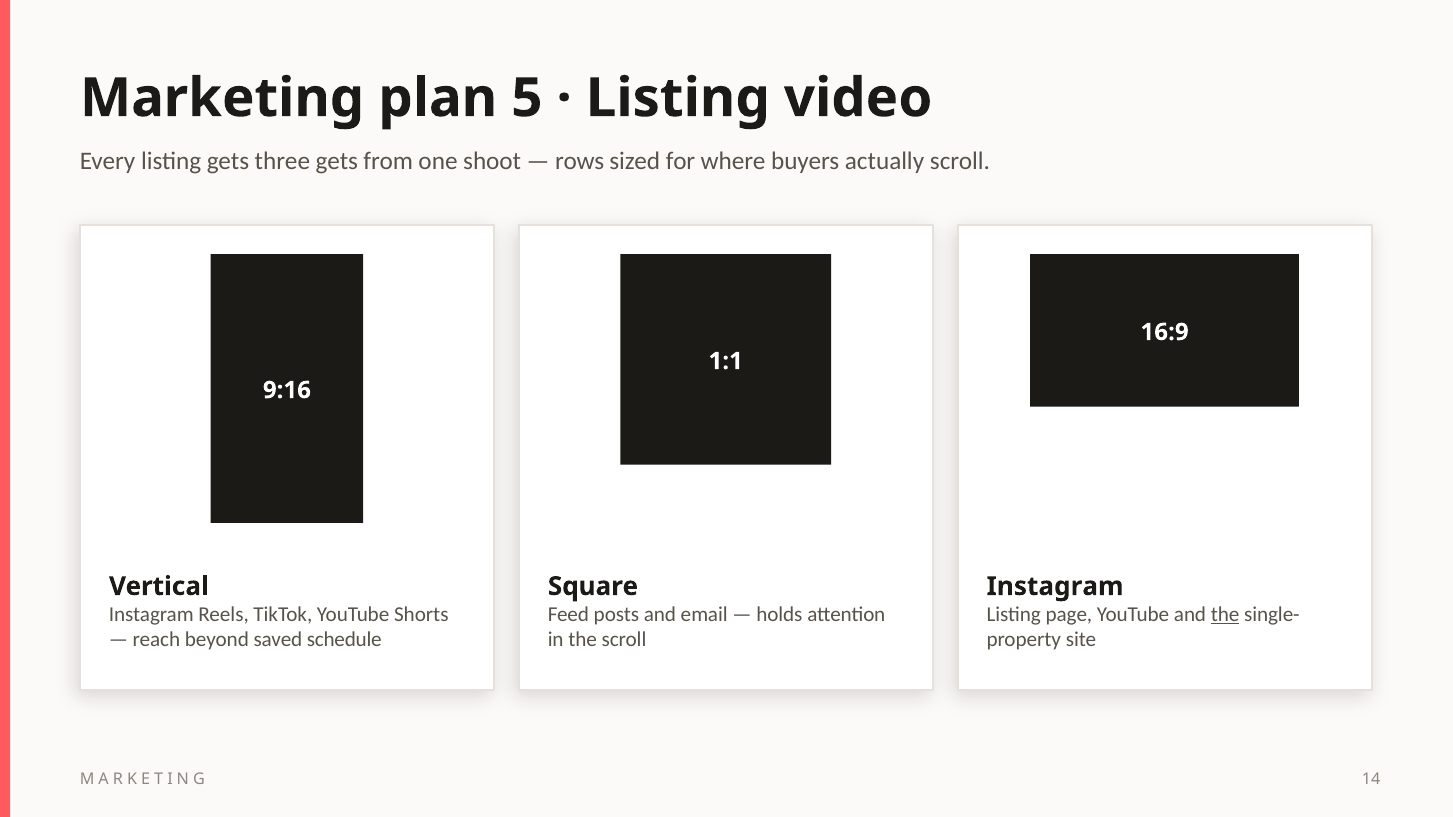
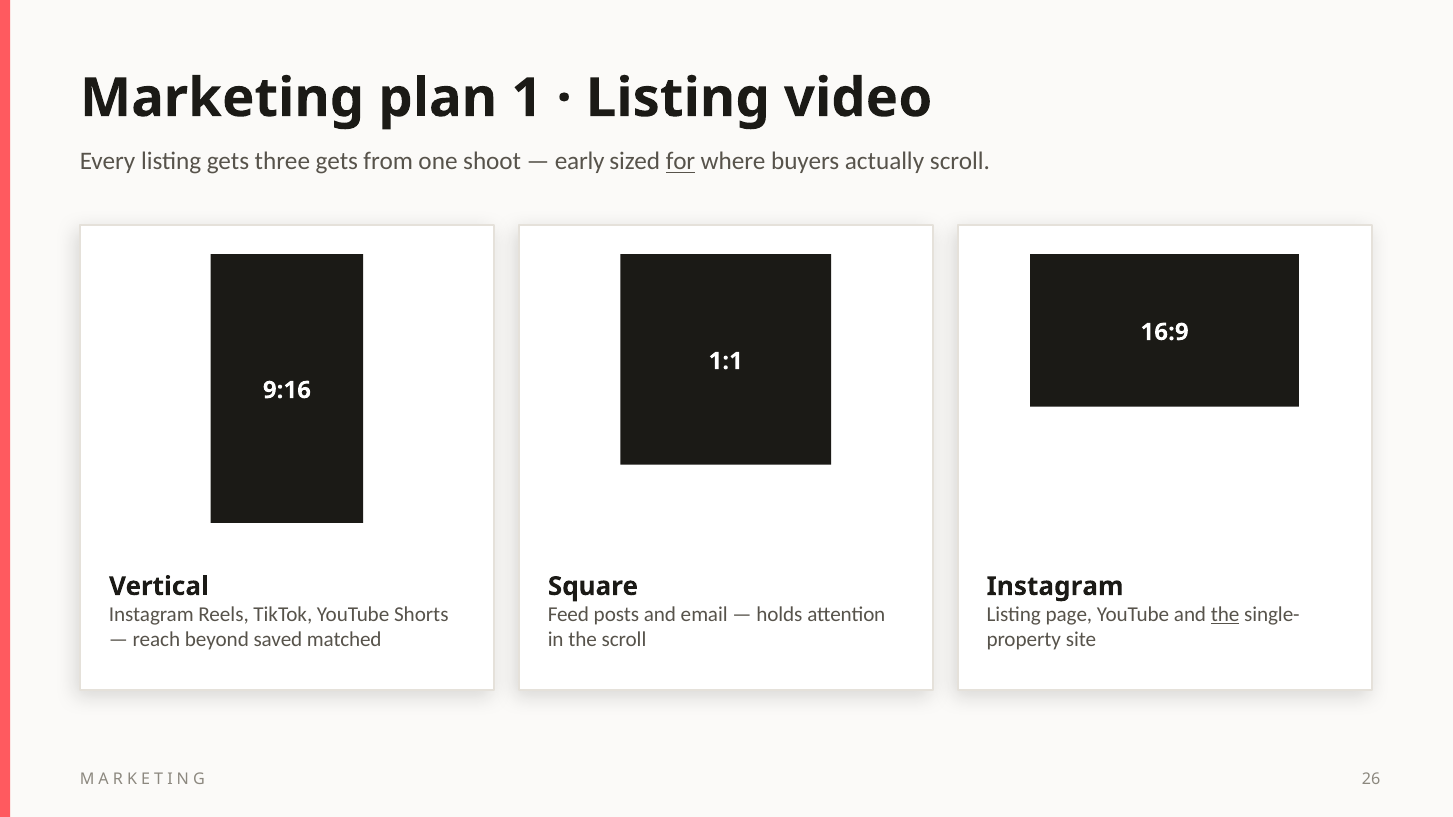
5: 5 -> 1 (527, 98)
rows: rows -> early (580, 162)
for underline: none -> present (680, 162)
schedule: schedule -> matched (344, 640)
14: 14 -> 26 (1371, 779)
